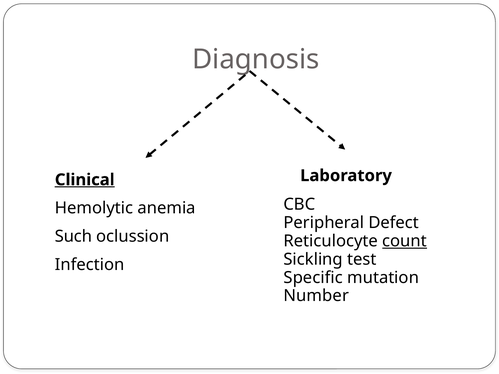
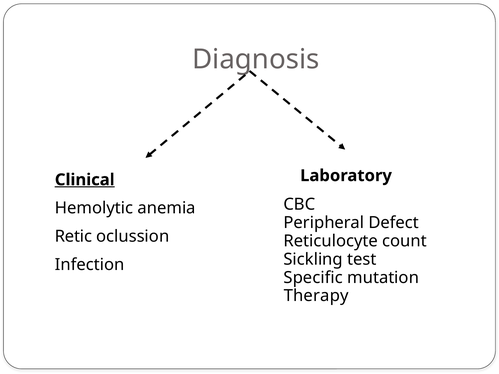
Such: Such -> Retic (73, 236)
count underline: present -> none (405, 241)
Number: Number -> Therapy (316, 296)
